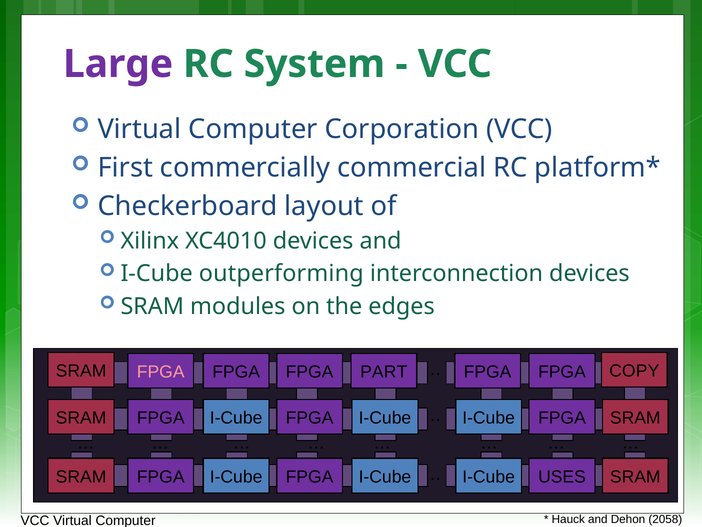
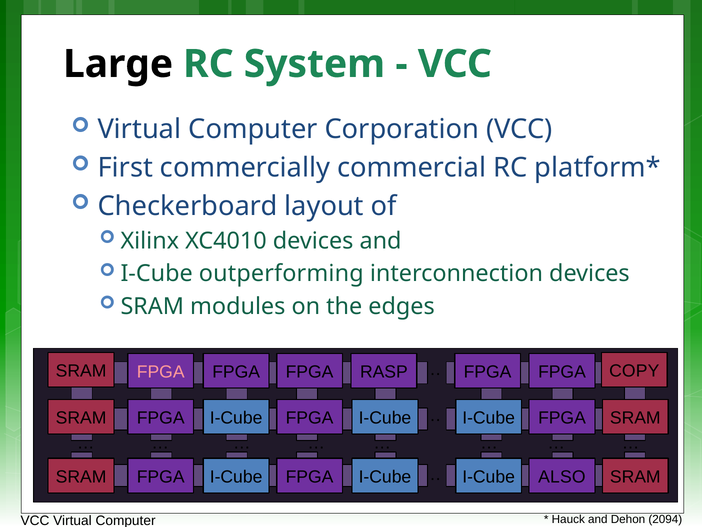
Large colour: purple -> black (118, 64)
PART: PART -> RASP (384, 372)
USES: USES -> ALSO (562, 476)
2058: 2058 -> 2094 (665, 519)
